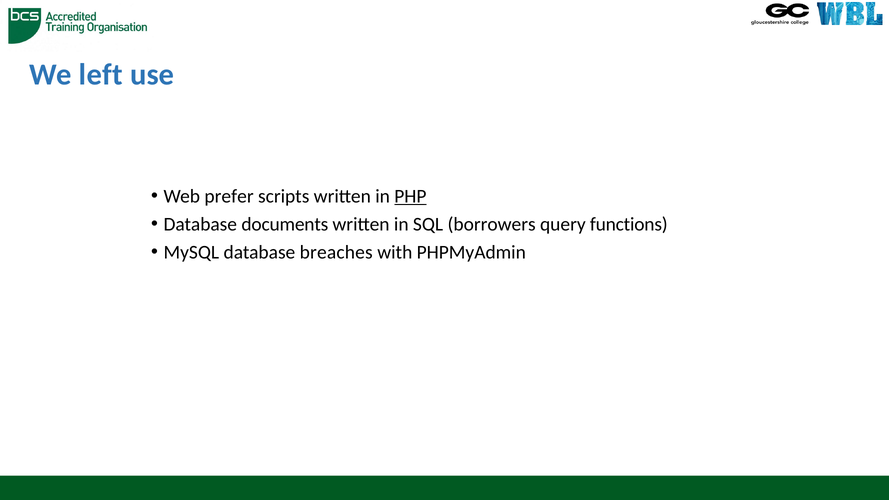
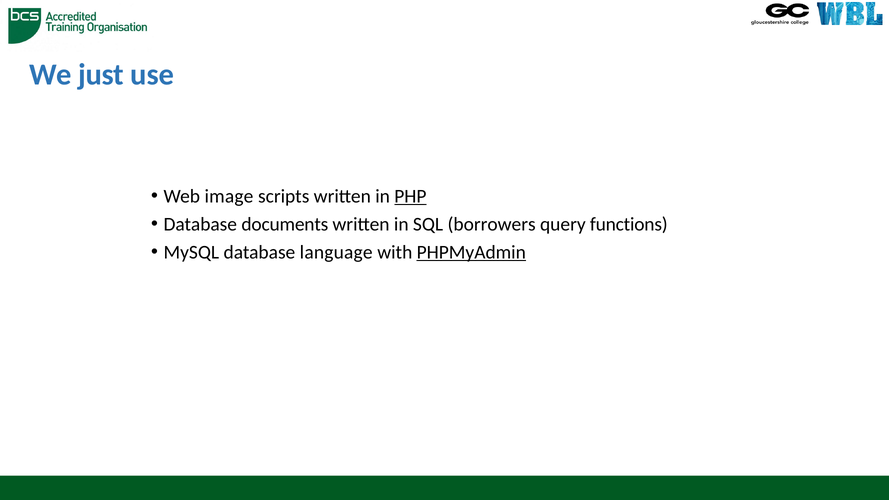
left: left -> just (101, 75)
prefer: prefer -> image (229, 196)
breaches: breaches -> language (336, 252)
PHPMyAdmin underline: none -> present (471, 252)
